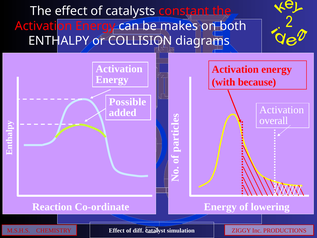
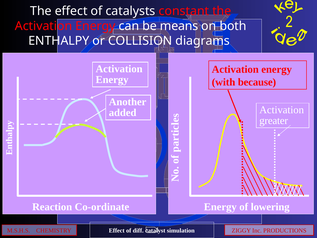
makes: makes -> means (179, 26)
Possible: Possible -> Another (128, 102)
overall: overall -> greater (274, 120)
